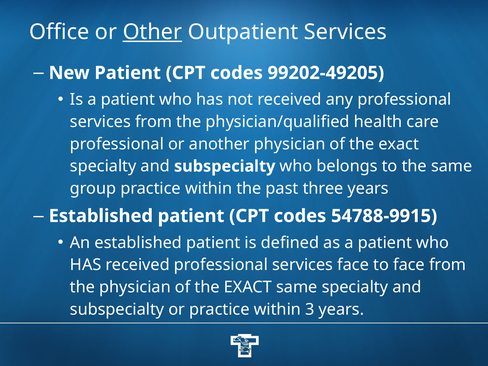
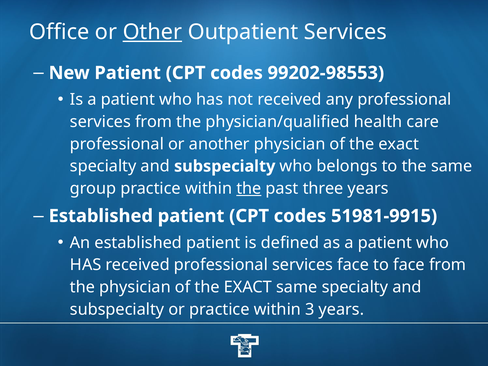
99202-49205: 99202-49205 -> 99202-98553 (326, 73)
the underline: none -> present (249, 188)
54788-9915: 54788-9915 -> 51981-9915 (384, 216)
